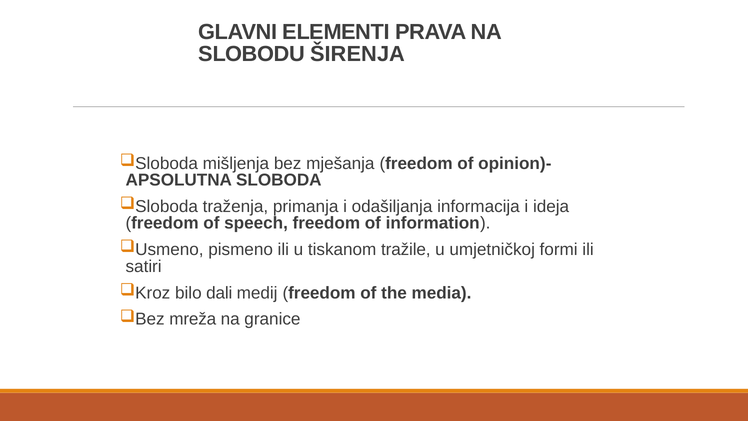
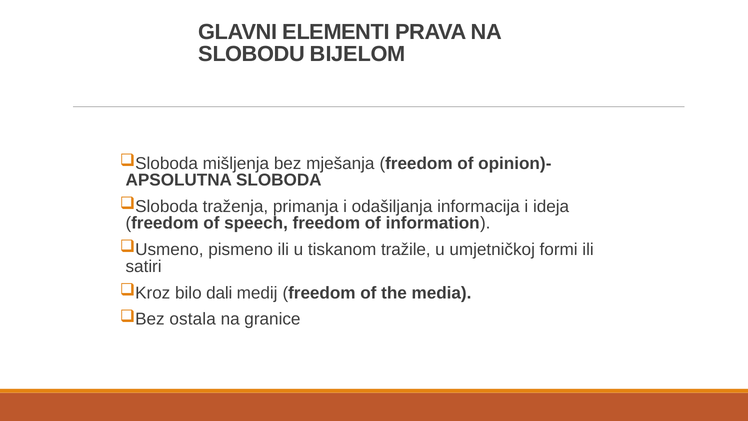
ŠIRENJA: ŠIRENJA -> BIJELOM (358, 54)
mreža: mreža -> ostala (193, 319)
